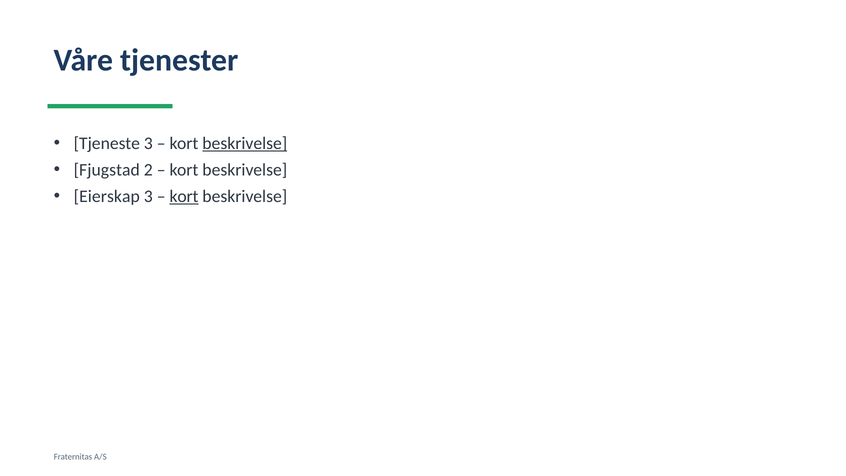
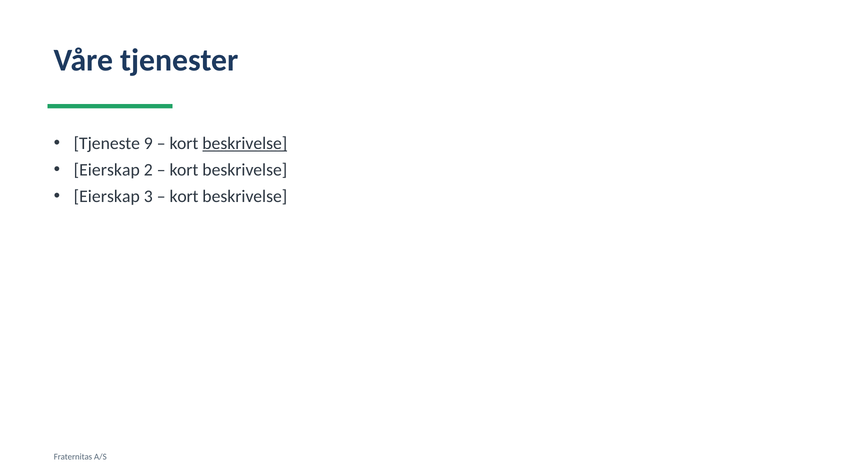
Tjeneste 3: 3 -> 9 (148, 143)
Fjugstad: Fjugstad -> Eierskap (107, 170)
kort underline: present -> none (184, 196)
